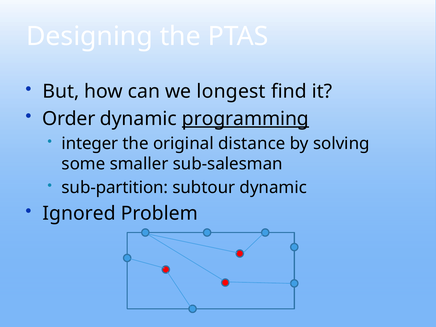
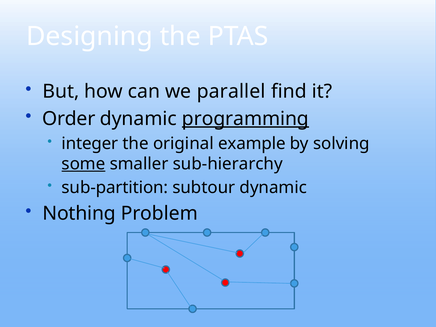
longest: longest -> parallel (231, 91)
distance: distance -> example (252, 144)
some underline: none -> present (83, 164)
sub-salesman: sub-salesman -> sub-hierarchy (228, 164)
Ignored: Ignored -> Nothing (79, 214)
